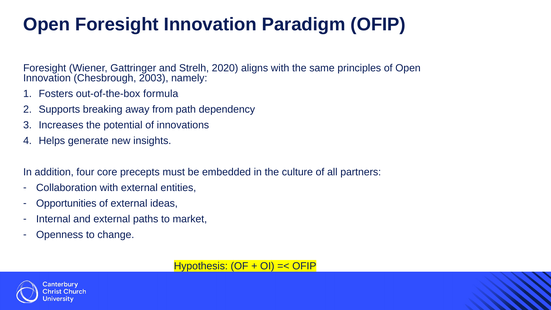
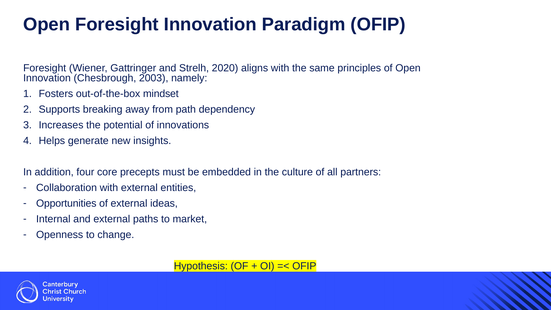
formula: formula -> mindset (161, 94)
